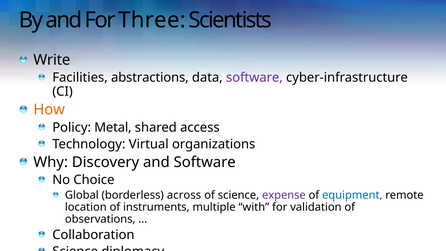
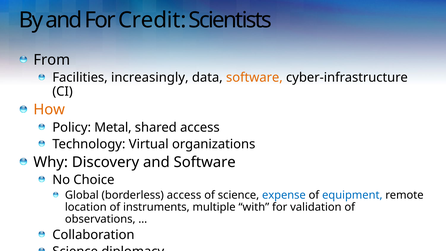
Three: Three -> Credit (152, 20)
Write: Write -> From (52, 60)
abstractions: abstractions -> increasingly (150, 78)
software colour: purple -> orange (254, 78)
borderless across: across -> access (184, 195)
expense colour: purple -> blue (284, 195)
